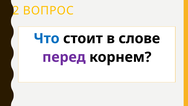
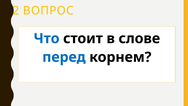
перед colour: purple -> blue (64, 57)
